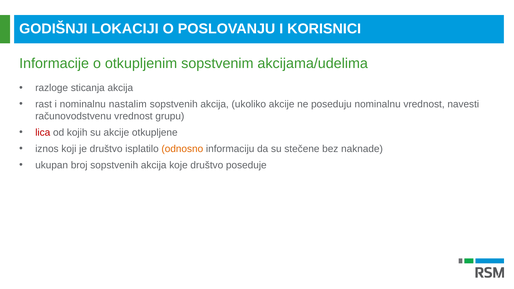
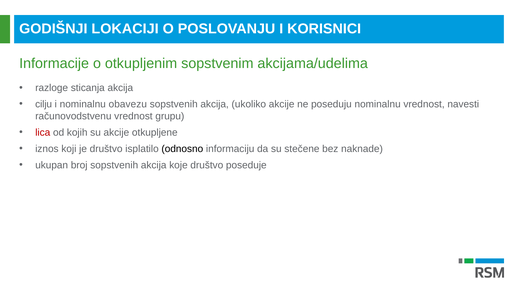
rast: rast -> cilju (44, 104)
nastalim: nastalim -> obavezu (128, 104)
odnosno colour: orange -> black (182, 149)
